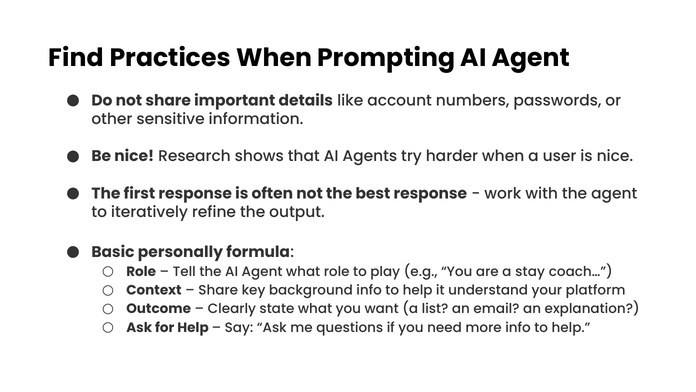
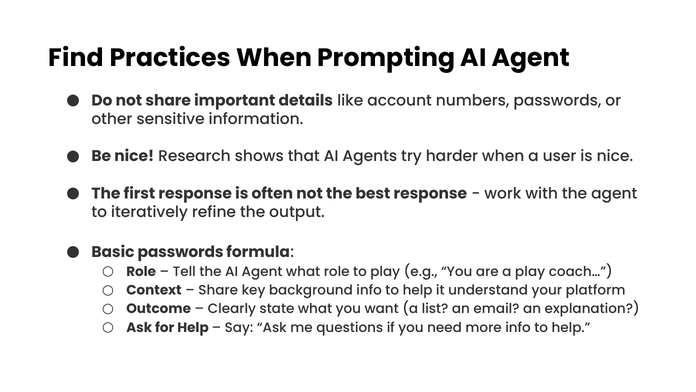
Basic personally: personally -> passwords (181, 252)
a stay: stay -> play (530, 271)
